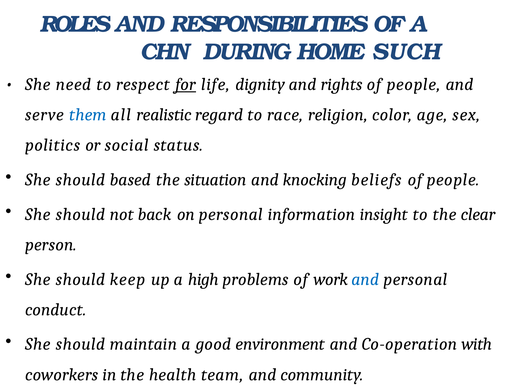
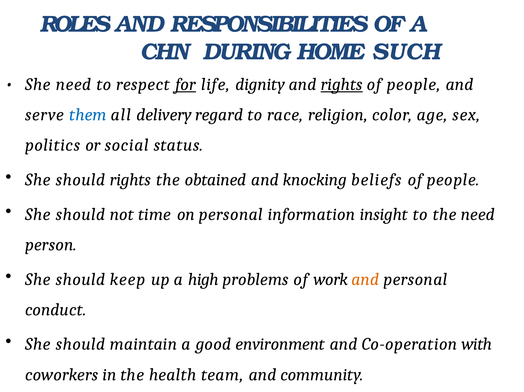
rights underline: none -> present (342, 85)
realistic: realistic -> delivery (164, 115)
should based: based -> rights (130, 180)
situation: situation -> obtained (215, 180)
back: back -> time (154, 215)
the clear: clear -> need (478, 215)
and colour: blue -> orange (365, 280)
